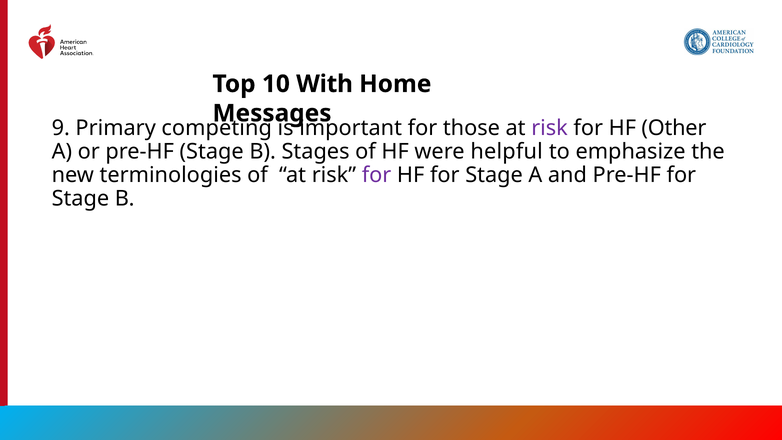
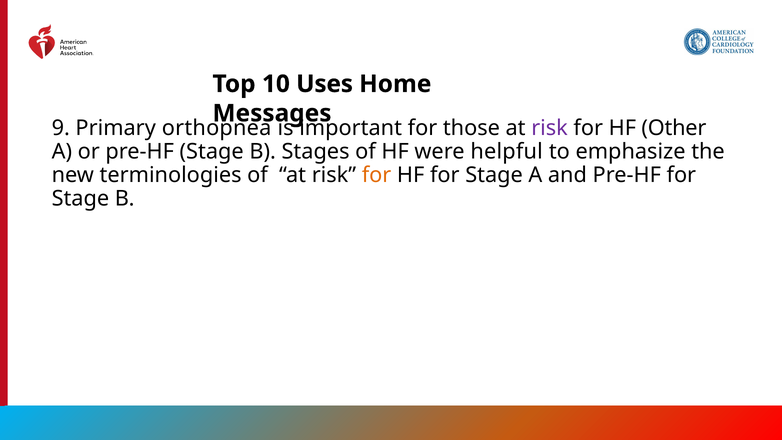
With: With -> Uses (325, 84)
competing: competing -> orthopnea (217, 128)
for colour: purple -> orange (377, 175)
